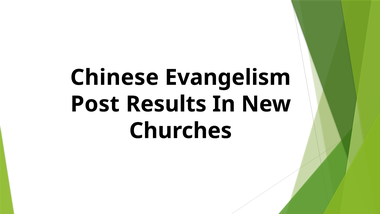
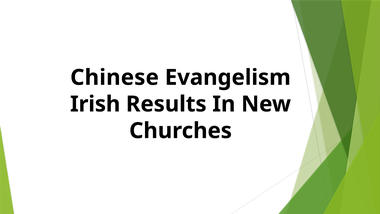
Post: Post -> Irish (95, 104)
